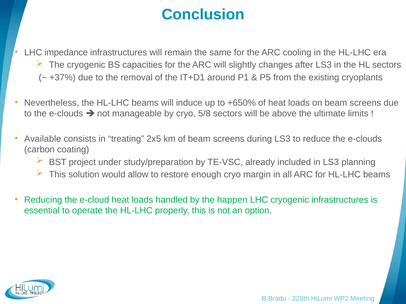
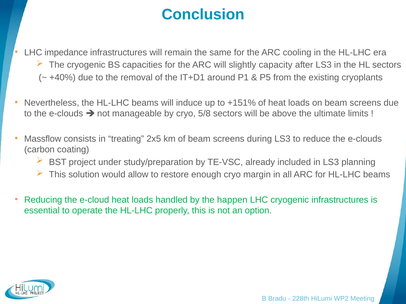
changes: changes -> capacity (276, 65)
+37%: +37% -> +40% (63, 78)
+650%: +650% -> +151% (242, 103)
Available: Available -> Massflow (43, 139)
